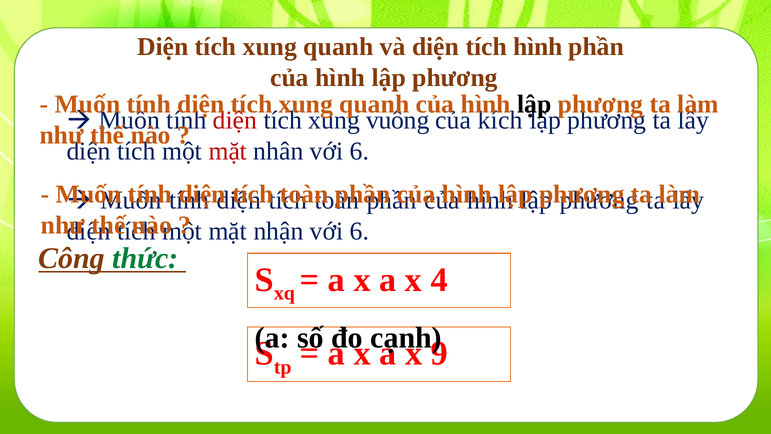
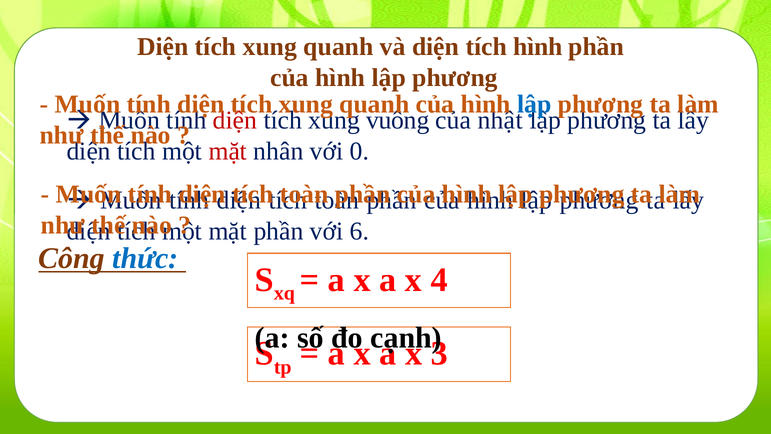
lập colour: black -> blue (534, 104)
kích: kích -> nhật (500, 120)
nhân với 6: 6 -> 0 (360, 151)
mặt nhận: nhận -> phần (278, 231)
thức colour: green -> blue (145, 258)
9: 9 -> 3 (439, 353)
